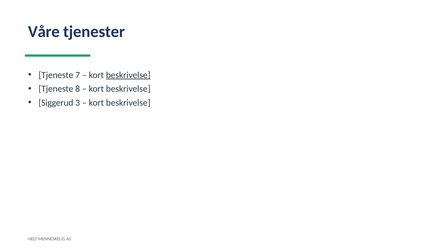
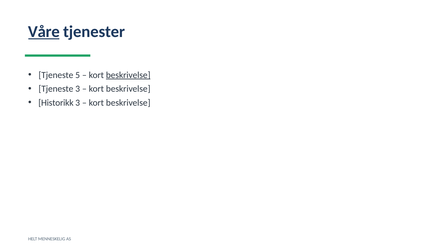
Våre underline: none -> present (44, 32)
7: 7 -> 5 (78, 75)
Tjeneste 8: 8 -> 3 (78, 89)
Siggerud: Siggerud -> Historikk (56, 103)
